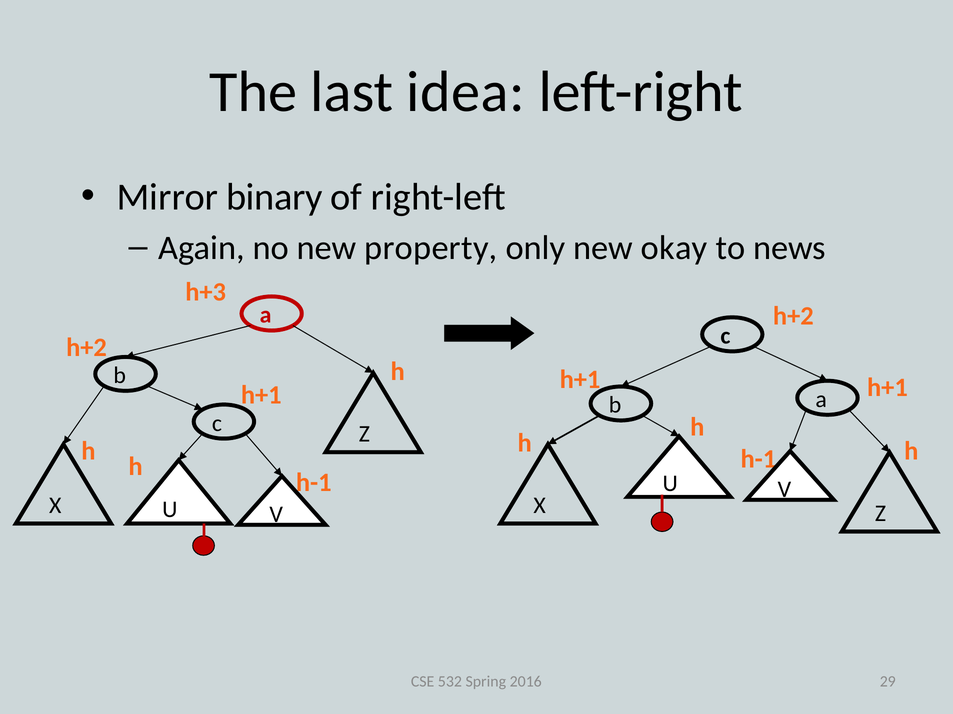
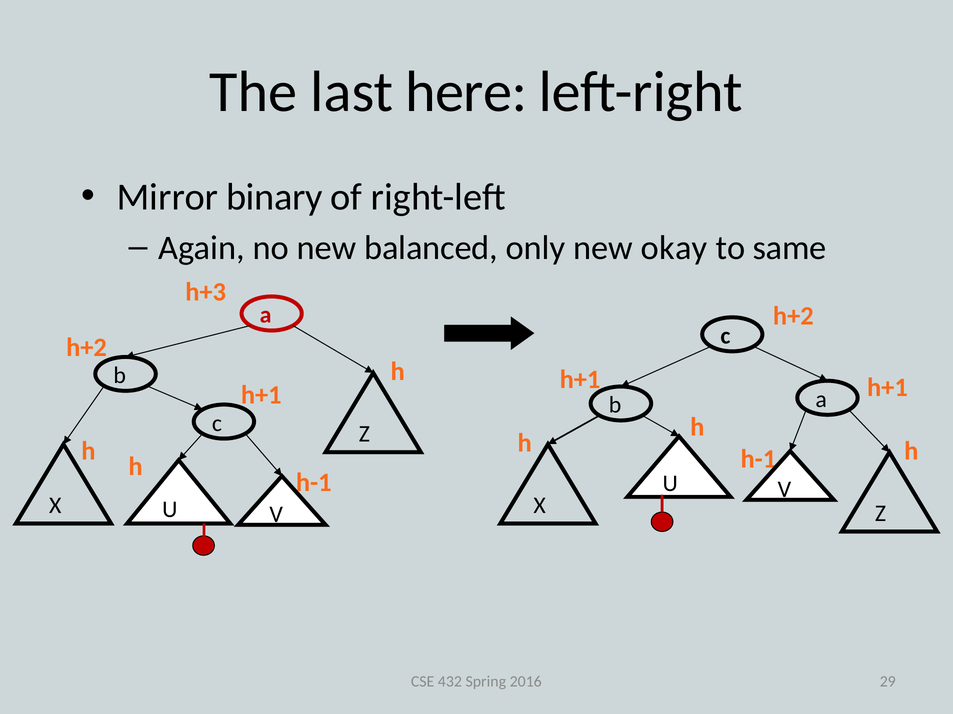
idea: idea -> here (466, 92)
property: property -> balanced (431, 248)
news: news -> same (790, 248)
532: 532 -> 432 (450, 682)
